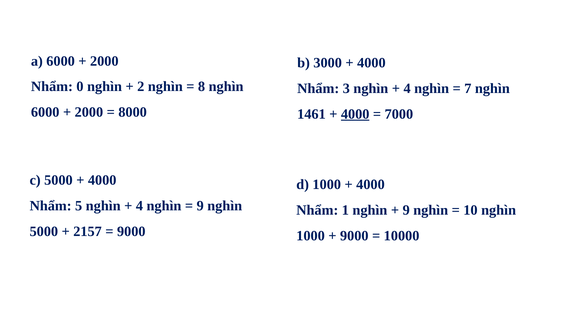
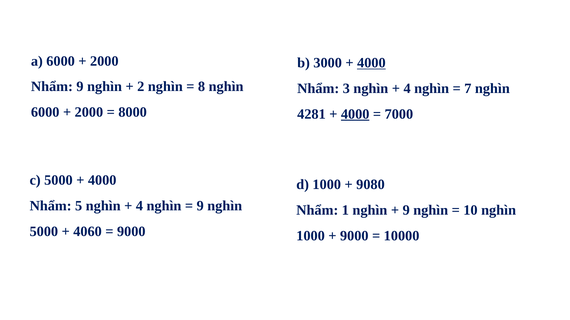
4000 underline: none -> present (371, 63)
Nhẩm 0: 0 -> 9 (80, 87)
1461: 1461 -> 4281 (311, 114)
4000: 4000 -> 9080 (370, 185)
2157: 2157 -> 4060 (88, 232)
